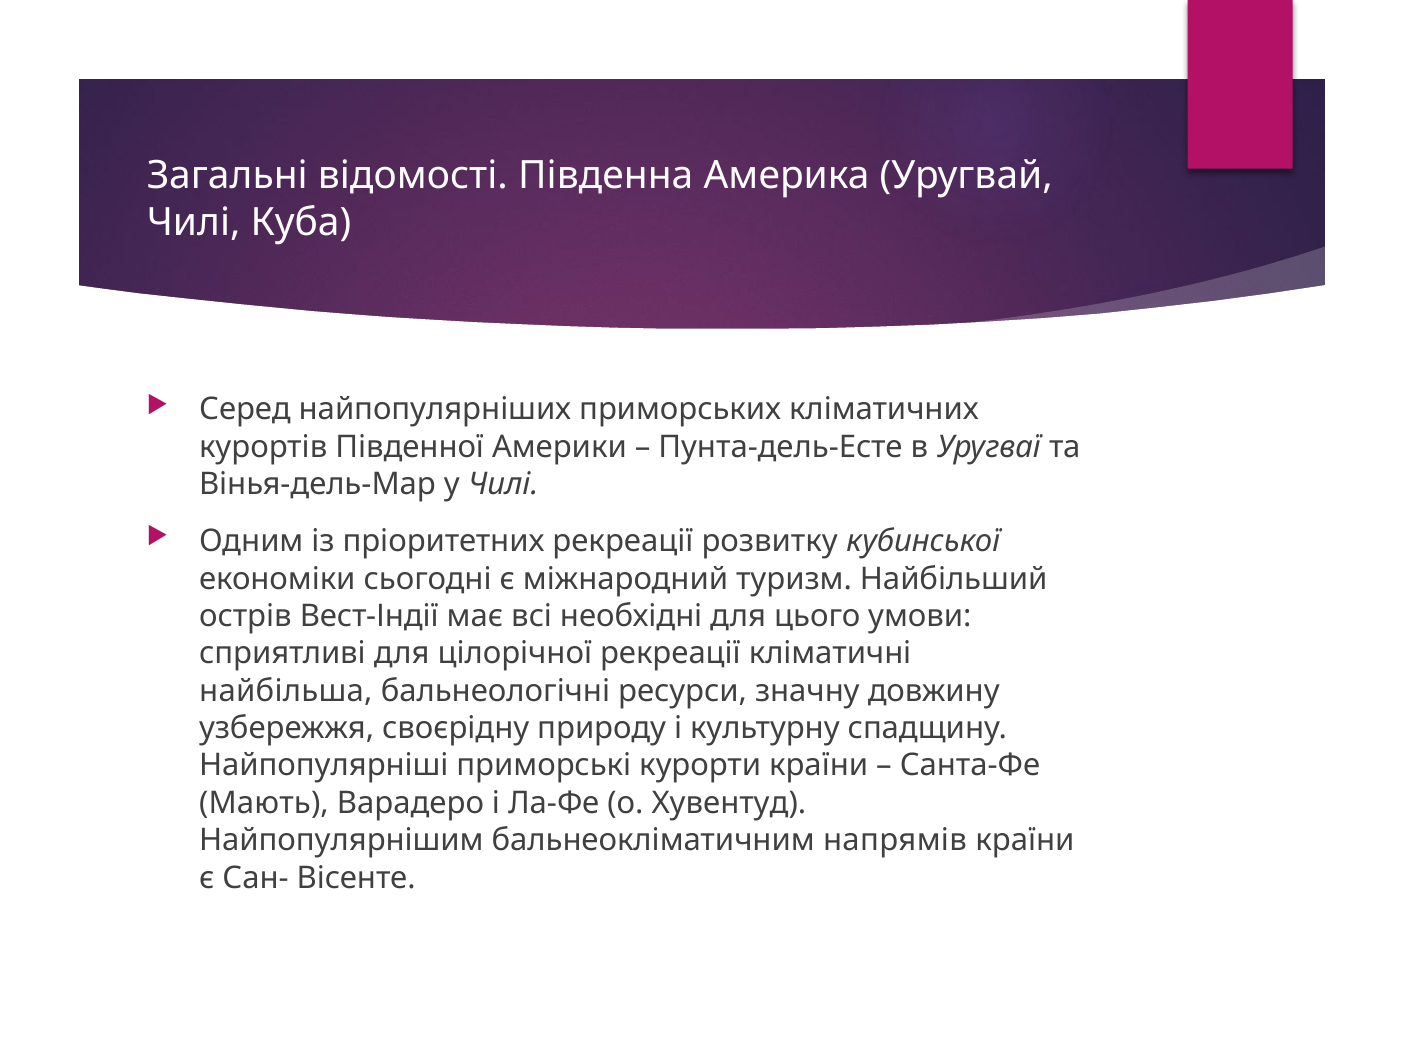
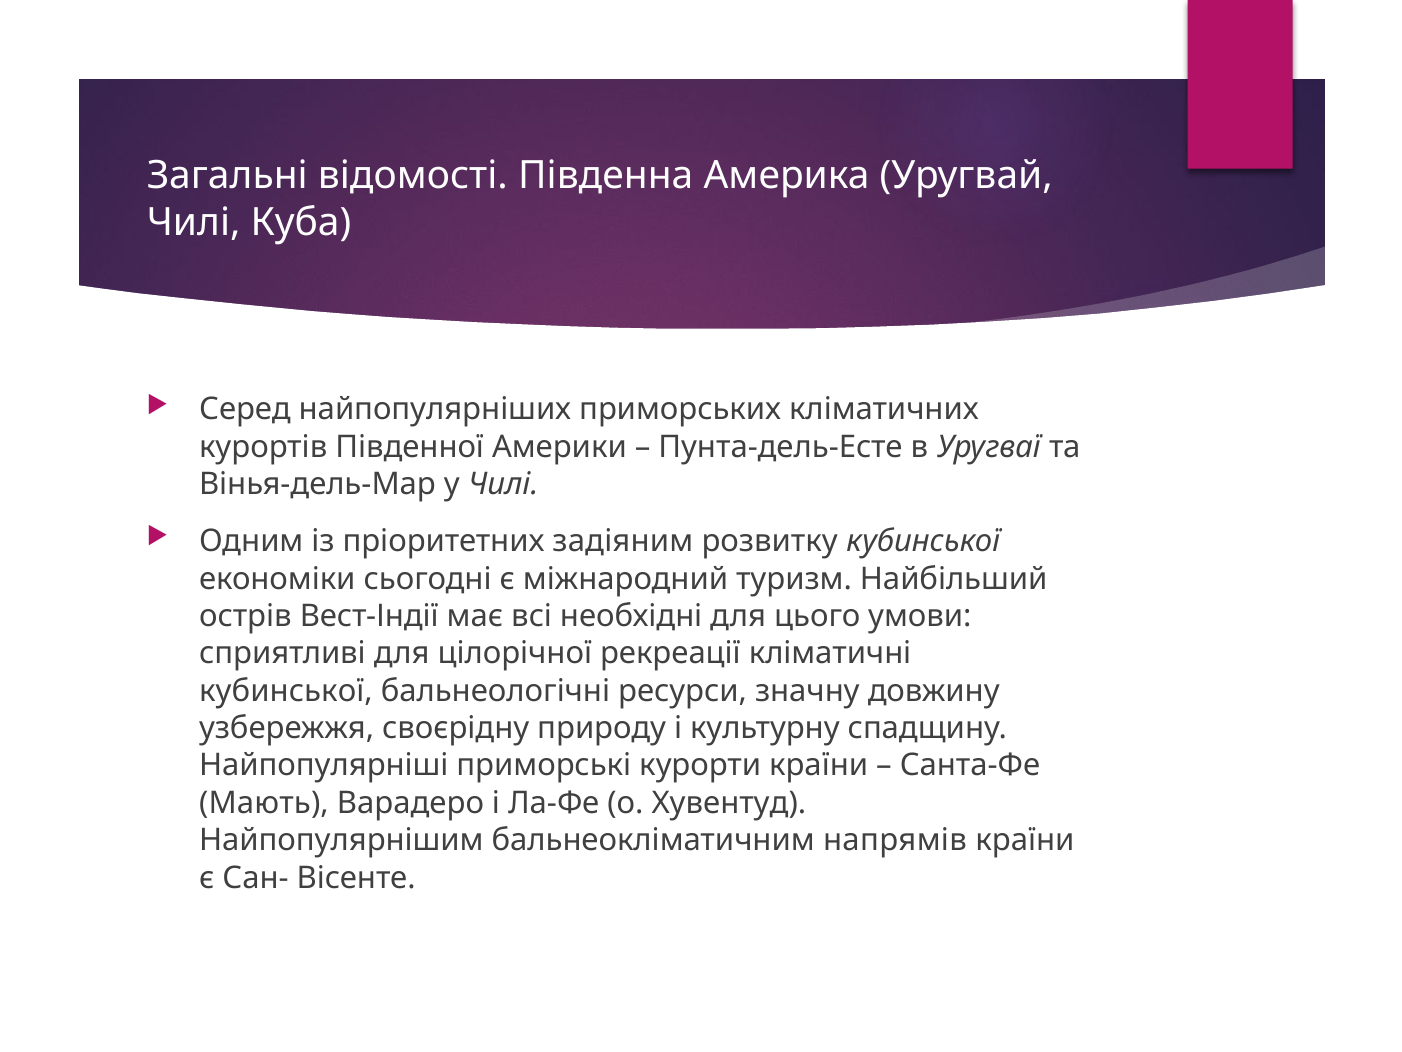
пріоритетних рекреації: рекреації -> задіяним (623, 541)
найбільша: найбільша -> кубинської (286, 691)
